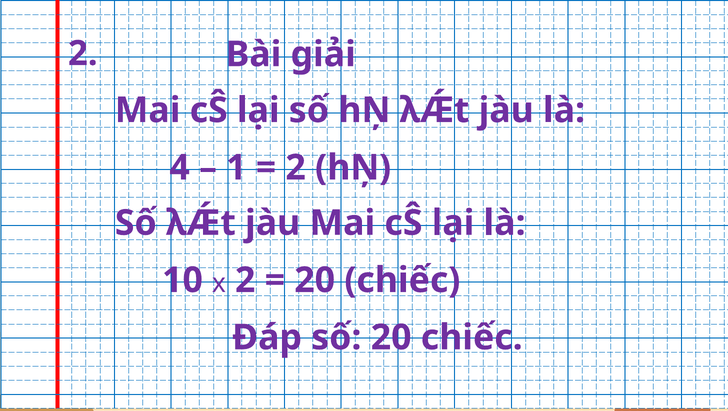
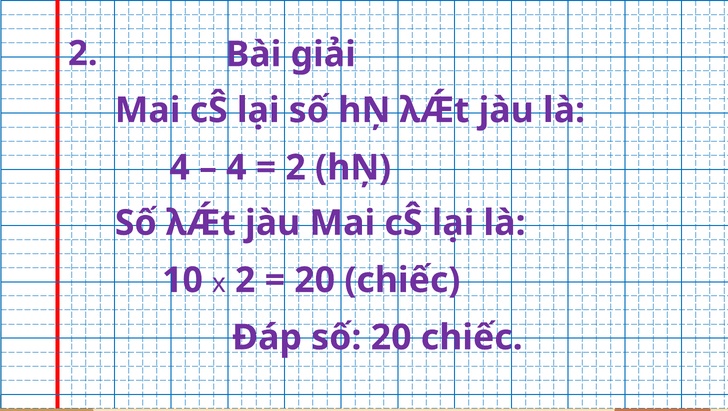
1: 1 -> 4 (236, 167)
